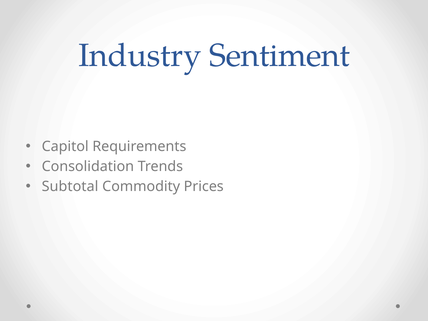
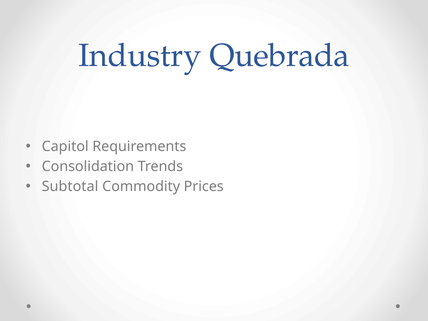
Sentiment: Sentiment -> Quebrada (280, 56)
